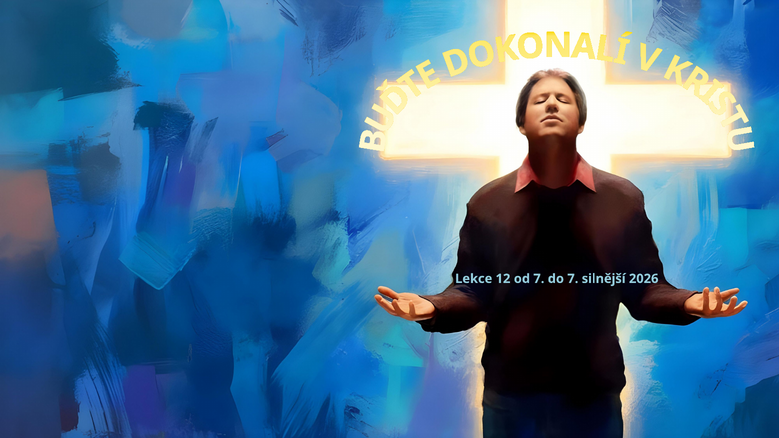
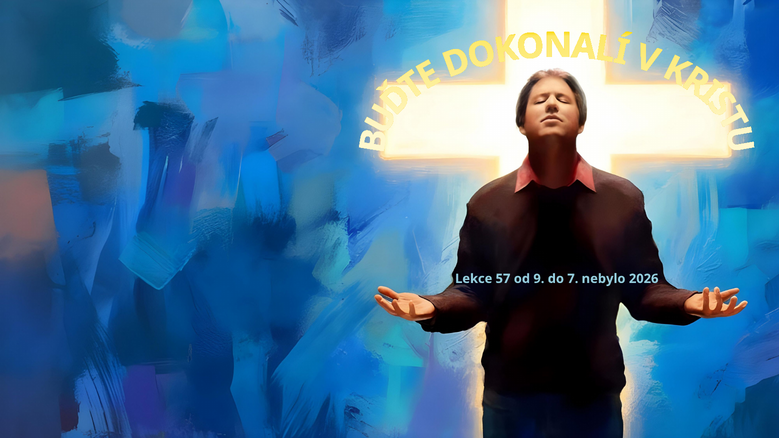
12: 12 -> 57 (503, 279)
od 7: 7 -> 9 (539, 279)
silnější: silnější -> nebylo (604, 279)
